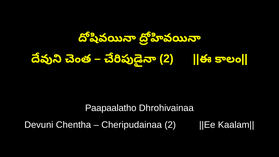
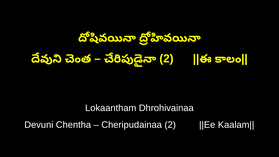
Paapaalatho: Paapaalatho -> Lokaantham (111, 108)
